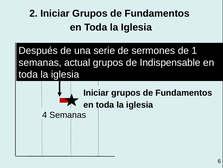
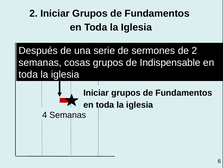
de 1: 1 -> 2 (194, 50)
actual: actual -> cosas (77, 62)
